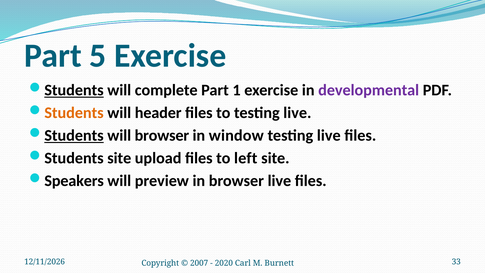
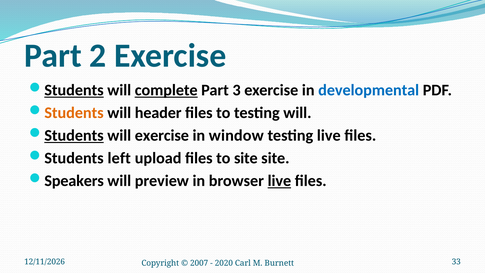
5: 5 -> 2 (98, 56)
complete underline: none -> present (166, 90)
1: 1 -> 3 (237, 90)
developmental colour: purple -> blue (369, 90)
to testing live: live -> will (297, 113)
will browser: browser -> exercise (162, 135)
Students site: site -> left (119, 158)
to left: left -> site (246, 158)
live underline: none -> present (279, 181)
